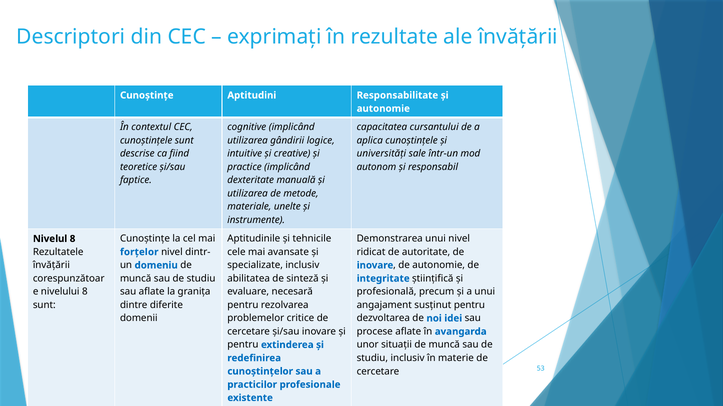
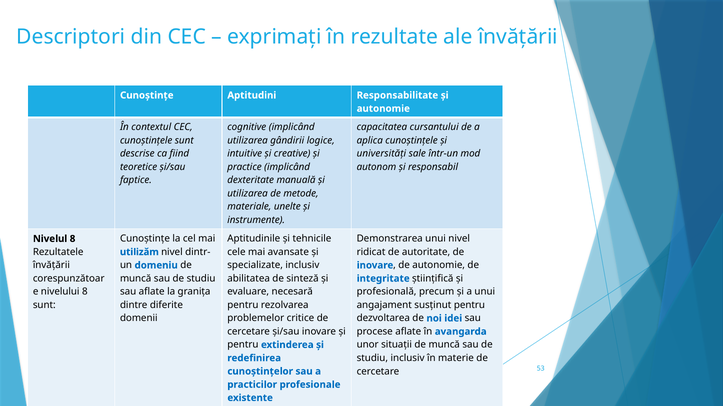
forțelor: forțelor -> utilizăm (139, 252)
